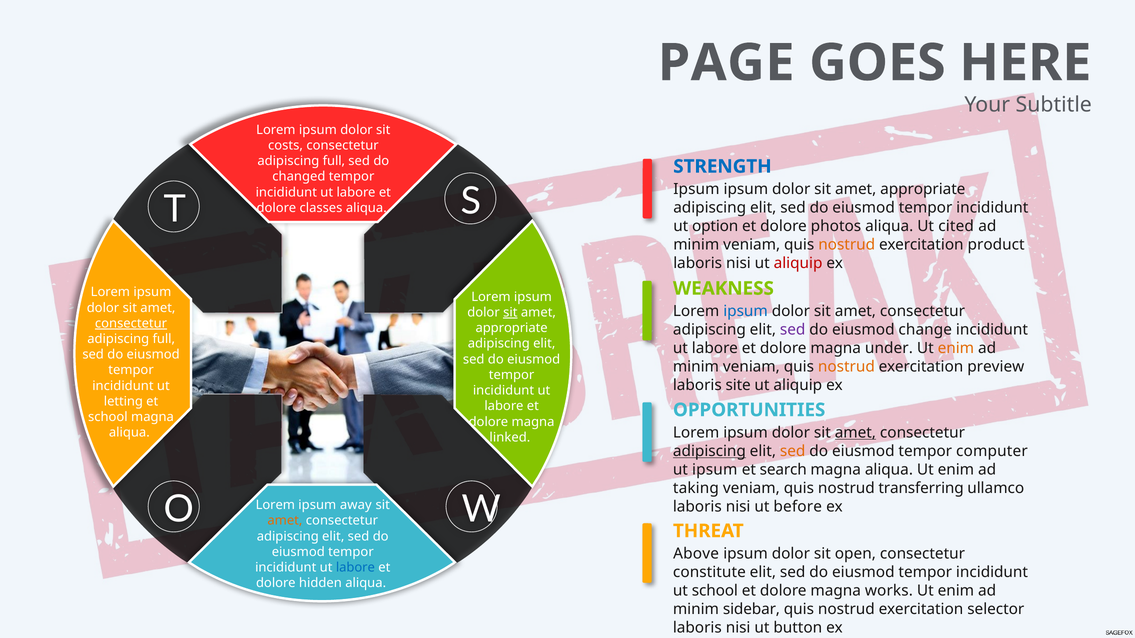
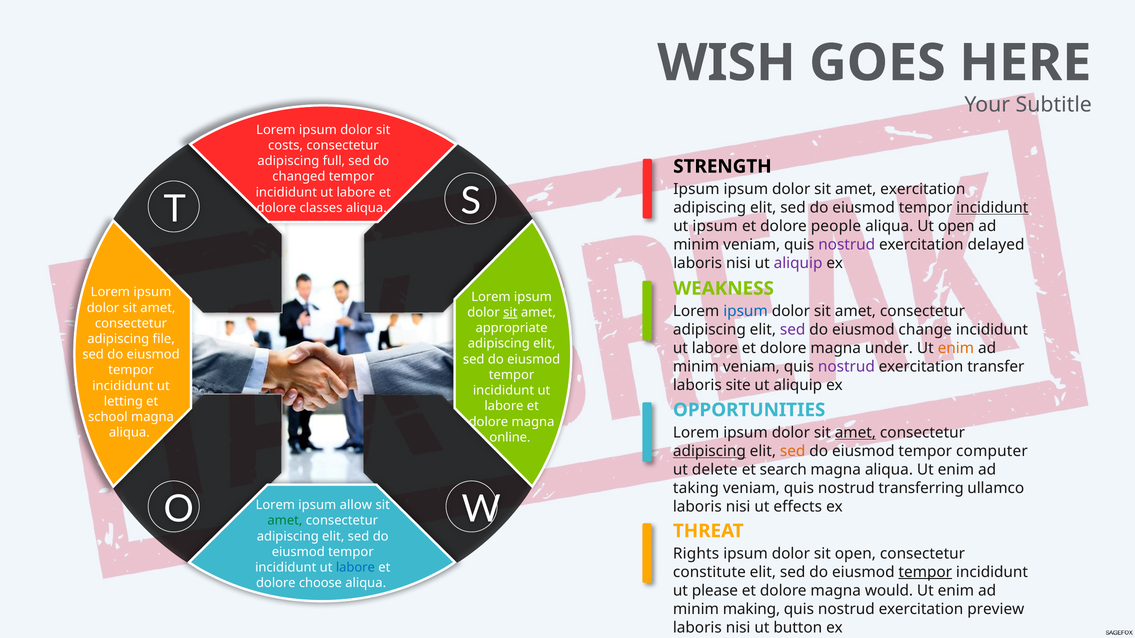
PAGE: PAGE -> WISH (727, 63)
STRENGTH colour: blue -> black (722, 167)
appropriate: appropriate -> exercitation (923, 189)
incididunt underline: none -> present (992, 208)
ut option: option -> ipsum (715, 226)
photos: photos -> people (836, 226)
Ut cited: cited -> open (956, 226)
nostrud colour: orange -> purple (847, 245)
product: product -> delayed (996, 245)
aliquip colour: red -> purple (798, 263)
consectetur underline: present -> none (131, 324)
full: full -> file (164, 339)
nostrud colour: orange -> purple (846, 367)
preview: preview -> transfer (996, 367)
linked: linked -> online (510, 438)
ut ipsum: ipsum -> delete (715, 470)
away: away -> allow (356, 505)
before: before -> effects (798, 507)
amet colour: orange -> green (285, 521)
Above: Above -> Rights (696, 554)
tempor underline: none -> present (925, 572)
hidden: hidden -> choose (320, 583)
ut school: school -> please (715, 591)
works: works -> would (889, 591)
sidebar: sidebar -> making (751, 609)
selector: selector -> preview (996, 609)
